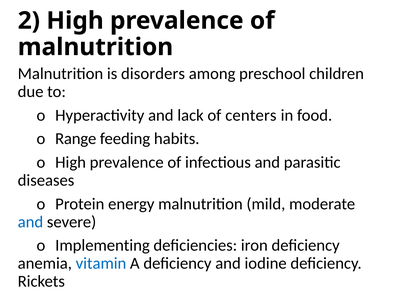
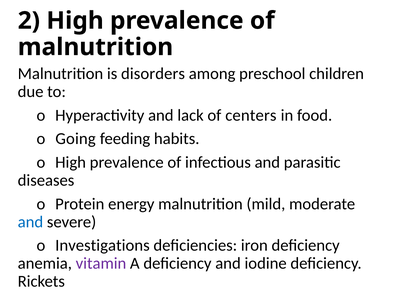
Range: Range -> Going (76, 139)
Implementing: Implementing -> Investigations (102, 245)
vitamin colour: blue -> purple (101, 263)
